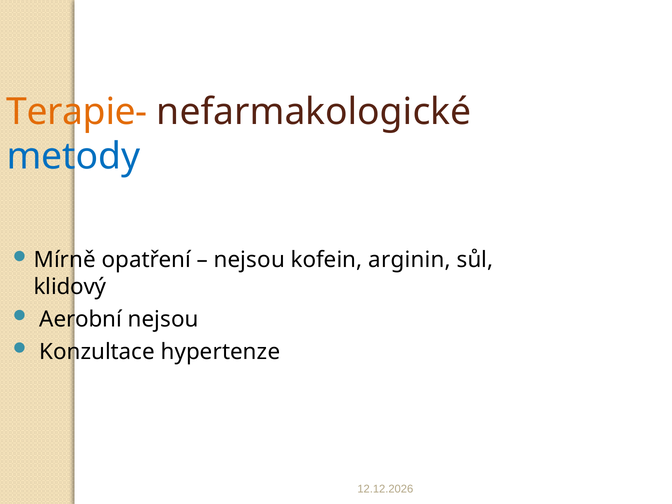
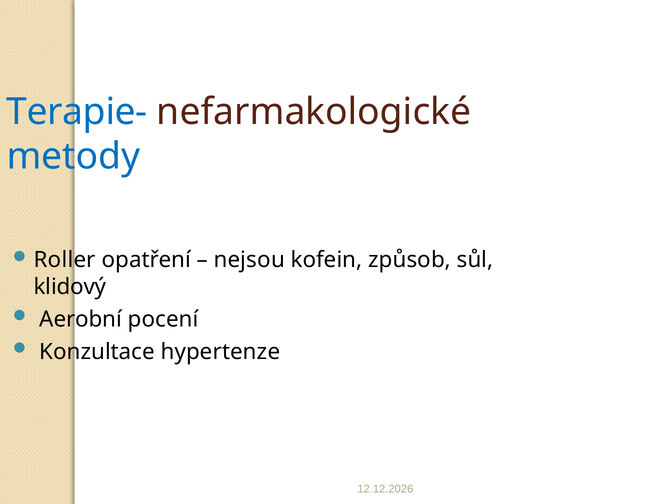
Terapie- colour: orange -> blue (77, 112)
Mírně: Mírně -> Roller (65, 260)
arginin: arginin -> způsob (410, 260)
Aerobní nejsou: nejsou -> pocení (163, 319)
